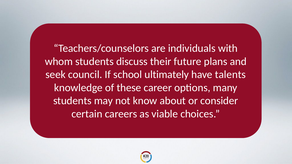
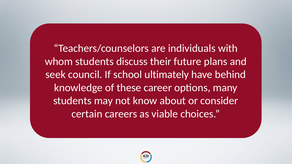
talents: talents -> behind (230, 75)
